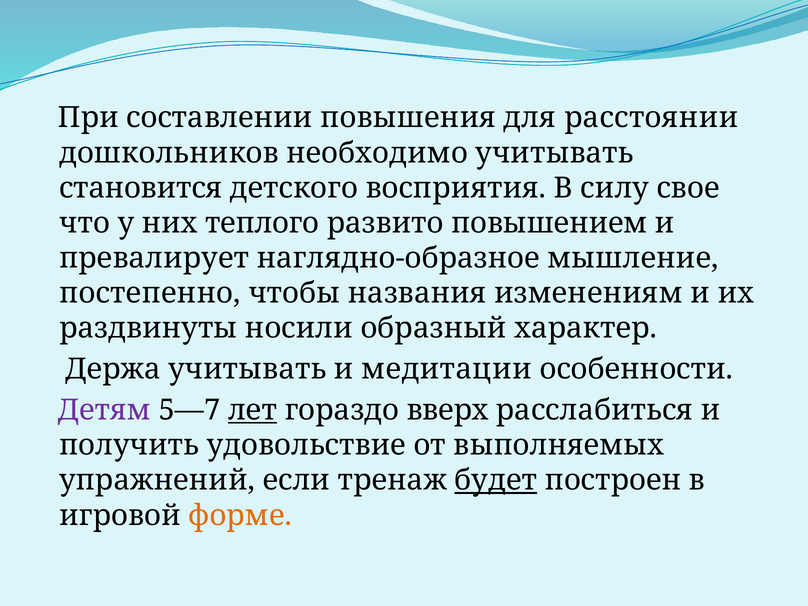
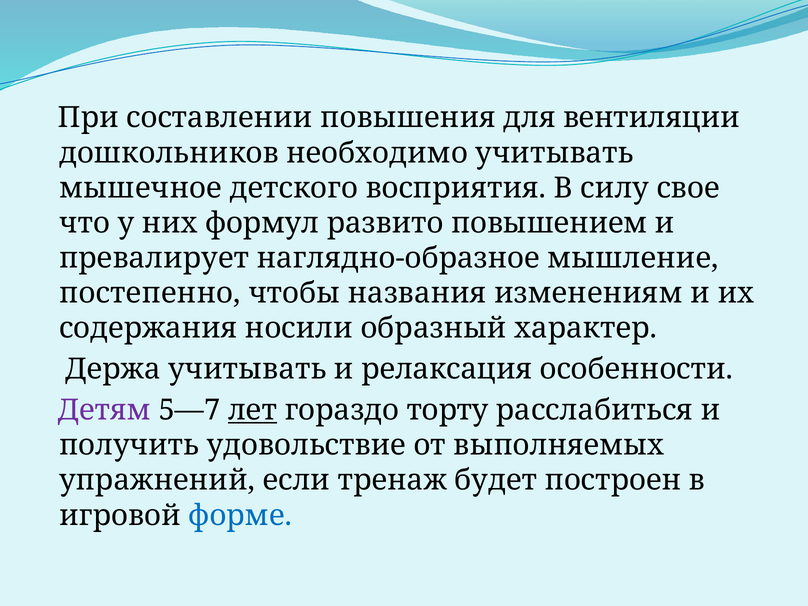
расстоянии: расстоянии -> вентиляции (651, 118)
становится: становится -> мышечное (141, 188)
теплого: теплого -> формул (262, 223)
раздвинуты: раздвинуты -> содержания (148, 328)
медитации: медитации -> релаксация (447, 369)
вверх: вверх -> торту (448, 410)
будет underline: present -> none (496, 480)
форме colour: orange -> blue (240, 515)
